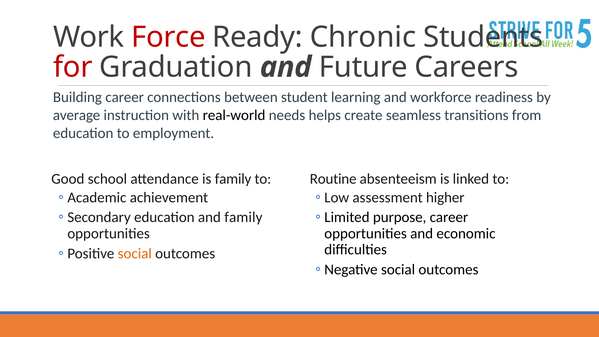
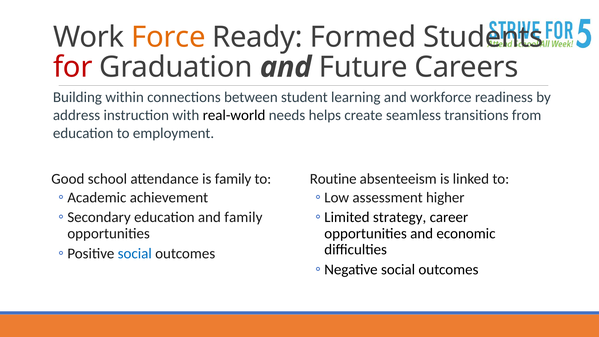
Force colour: red -> orange (168, 37)
Chronic: Chronic -> Formed (363, 37)
Building career: career -> within (125, 97)
average: average -> address (77, 115)
purpose: purpose -> strategy (400, 217)
social colour: orange -> blue (135, 253)
